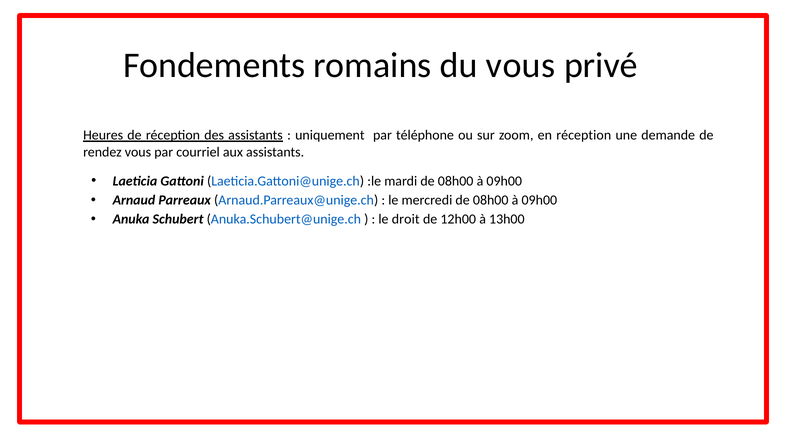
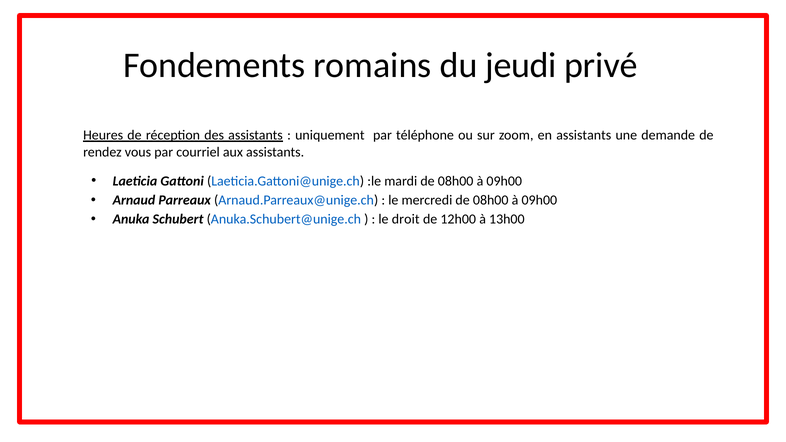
du vous: vous -> jeudi (521, 65)
en réception: réception -> assistants (584, 135)
